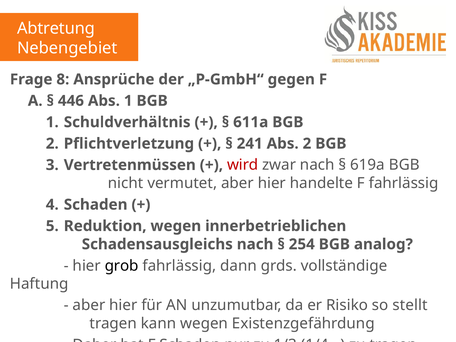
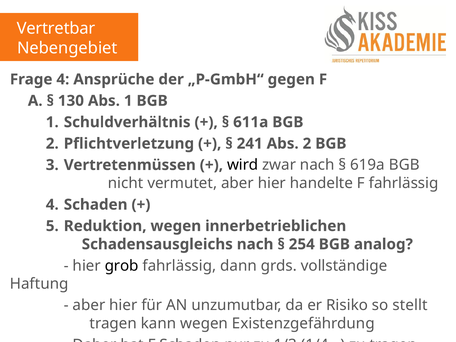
Abtretung: Abtretung -> Vertretbar (56, 28)
Frage 8: 8 -> 4 (63, 79)
446: 446 -> 130 (71, 101)
wird colour: red -> black (243, 165)
